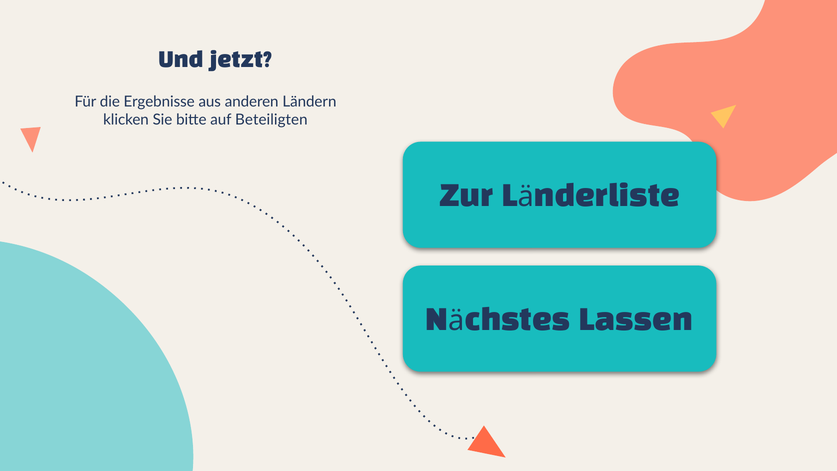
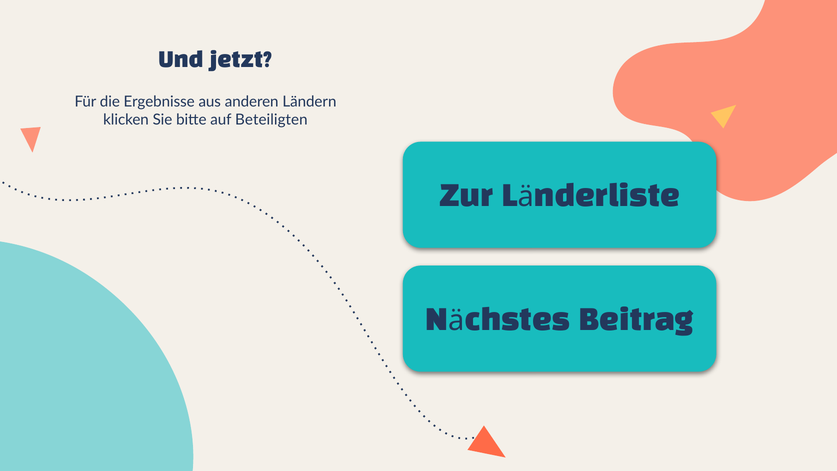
Lassen: Lassen -> Beitrag (636, 321)
